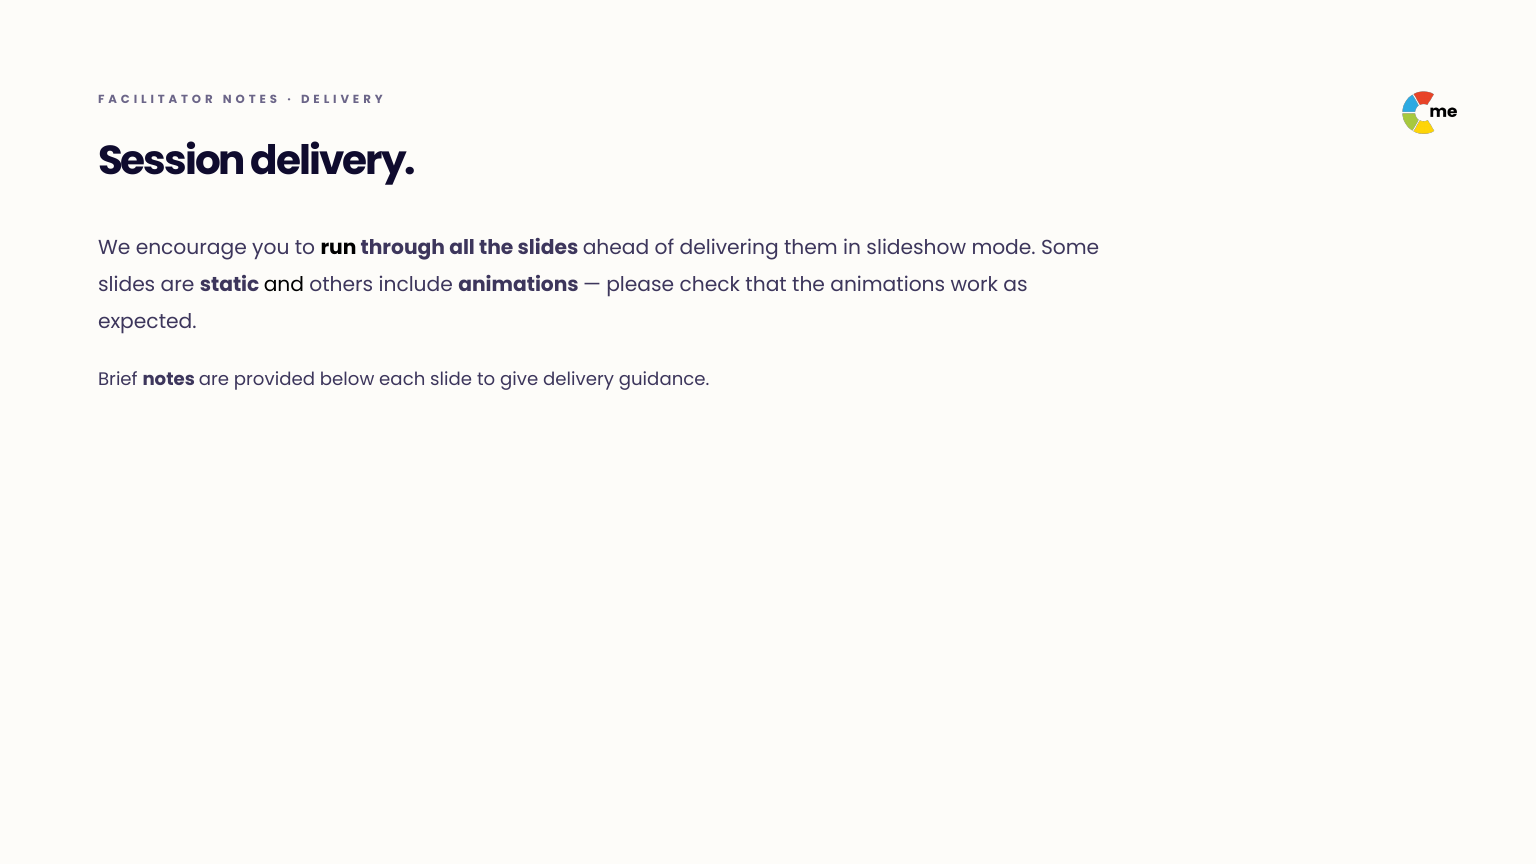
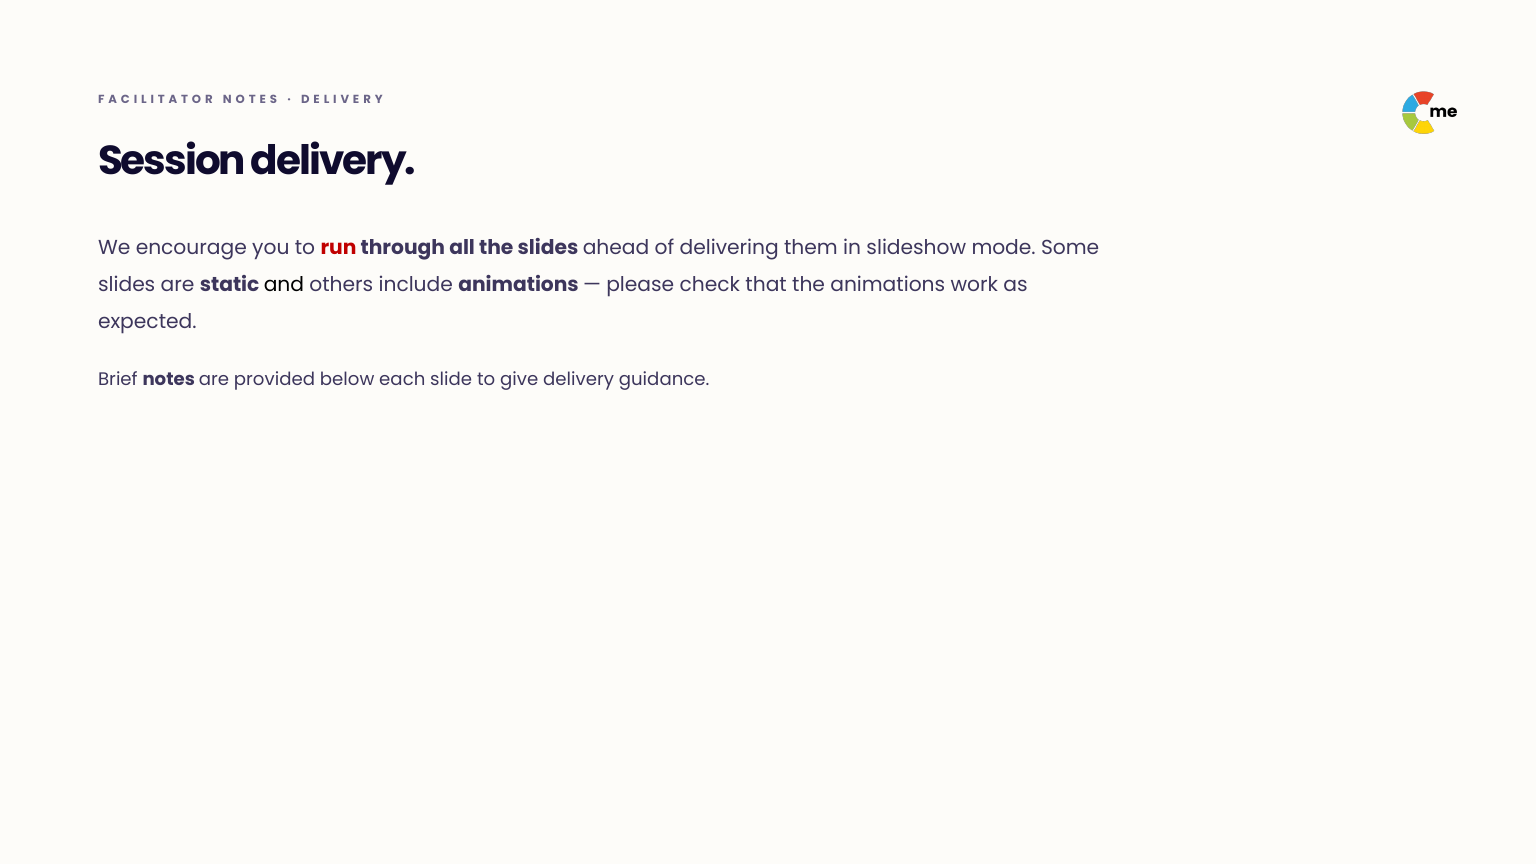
run colour: black -> red (339, 248)
